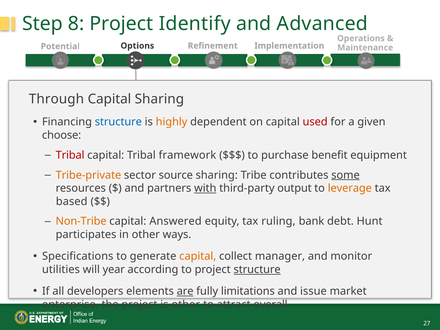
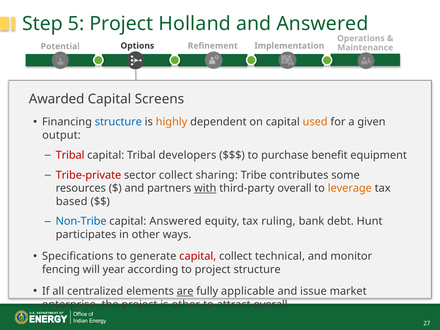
8: 8 -> 5 (76, 24)
Identify: Identify -> Holland (195, 24)
and Advanced: Advanced -> Answered (322, 24)
Through: Through -> Awarded (57, 99)
Capital Sharing: Sharing -> Screens (159, 99)
used colour: red -> orange (315, 122)
choose: choose -> output (61, 135)
framework: framework -> developers (187, 155)
Tribe-private colour: orange -> red (88, 175)
sector source: source -> collect (176, 175)
some underline: present -> none (346, 175)
third-party output: output -> overall (294, 188)
Non-Tribe colour: orange -> blue (81, 221)
capital colour: orange -> red (198, 256)
manager: manager -> technical (280, 256)
utilities: utilities -> fencing (61, 270)
structure underline: present -> none (257, 270)
developers: developers -> centralized (95, 291)
limitations: limitations -> applicable (248, 291)
